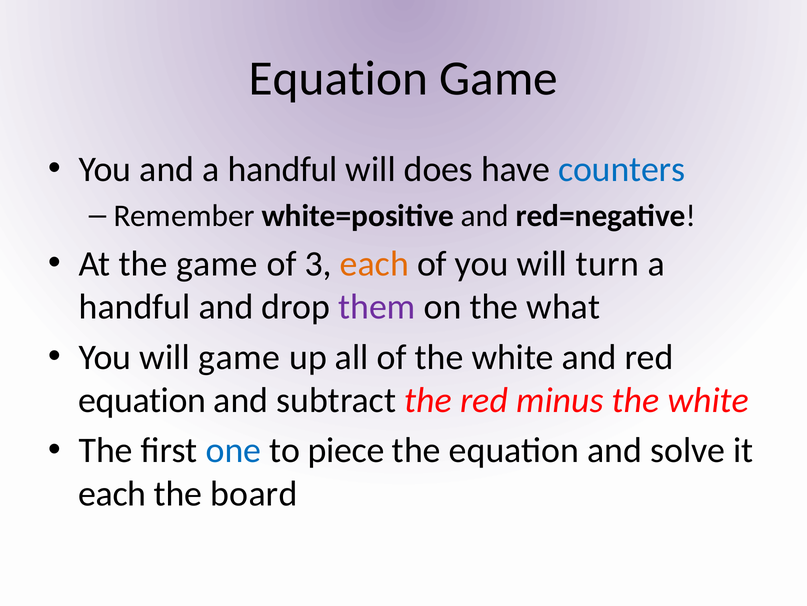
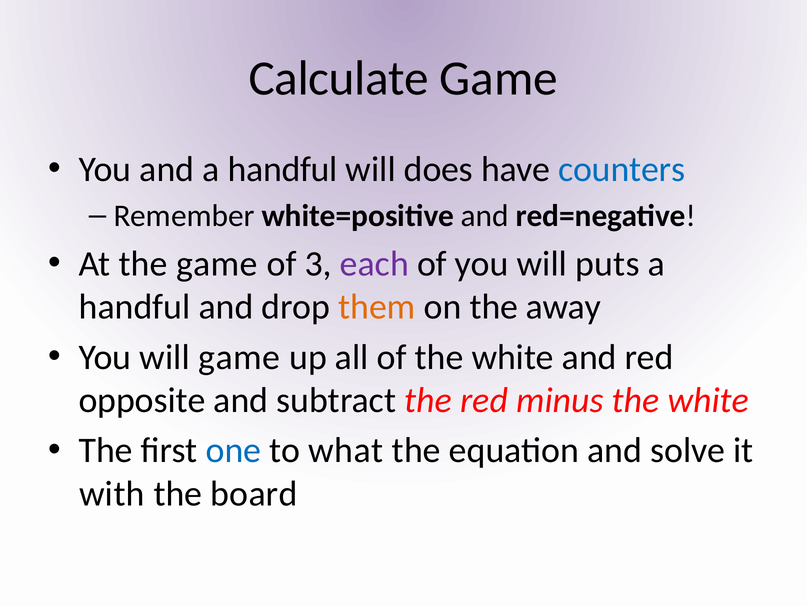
Equation: Equation -> Calculate (339, 78)
each colour: orange -> purple (374, 263)
turn: turn -> puts (607, 263)
them colour: purple -> orange (377, 307)
what: what -> away (563, 307)
equation: equation -> opposite (142, 400)
piece: piece -> what (346, 450)
each: each -> with (112, 493)
